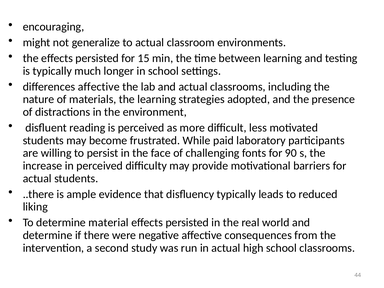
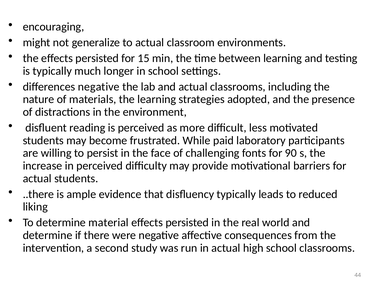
differences affective: affective -> negative (99, 87)
